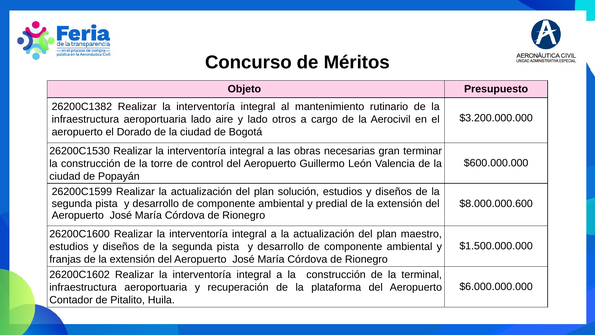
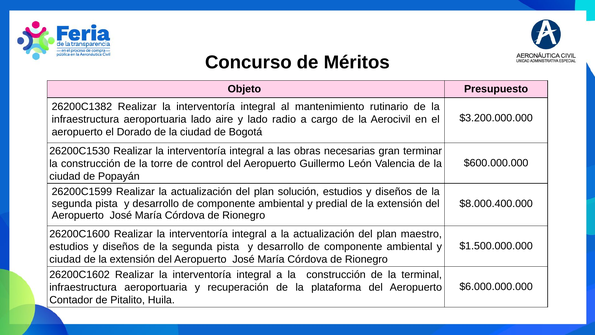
otros: otros -> radio (284, 119)
$8.000.000.600: $8.000.000.600 -> $8.000.400.000 (496, 203)
franjas: franjas -> ciudad (65, 259)
